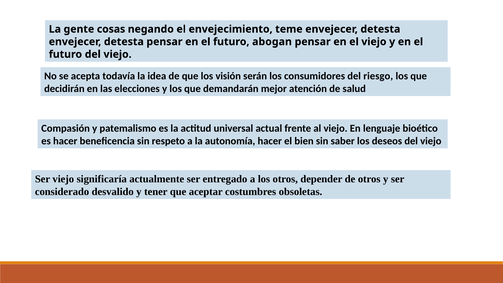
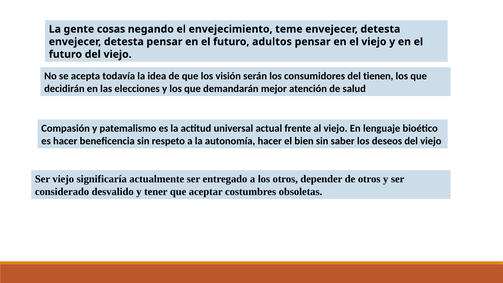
abogan: abogan -> adultos (272, 42)
riesgo: riesgo -> tienen (378, 76)
